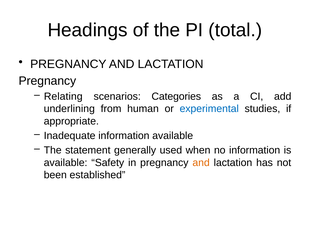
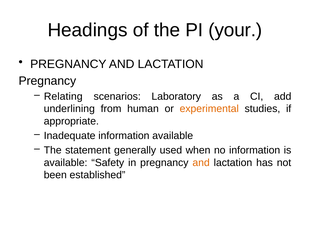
total: total -> your (235, 30)
Categories: Categories -> Laboratory (176, 96)
experimental colour: blue -> orange (209, 109)
